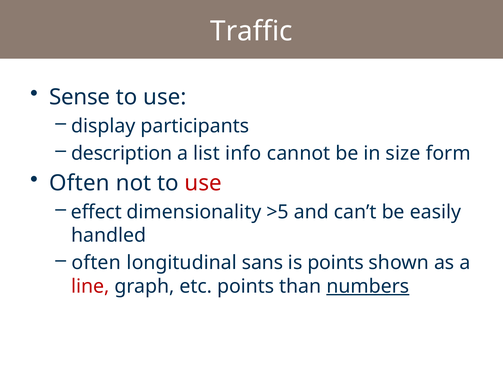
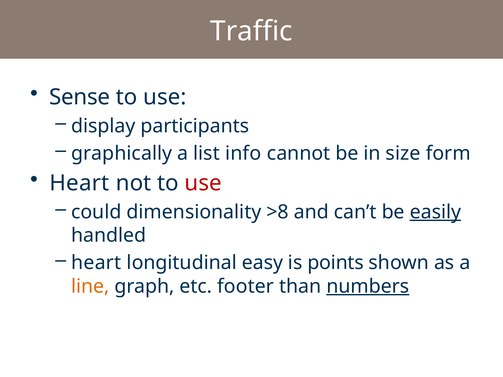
description: description -> graphically (122, 153)
Often: Often -> Heart (79, 183)
effect: effect -> could (96, 212)
>5: >5 -> >8 (278, 212)
easily underline: none -> present (435, 212)
often: often -> heart (96, 263)
sans: sans -> easy (262, 263)
line colour: red -> orange (90, 287)
etc points: points -> footer (246, 287)
